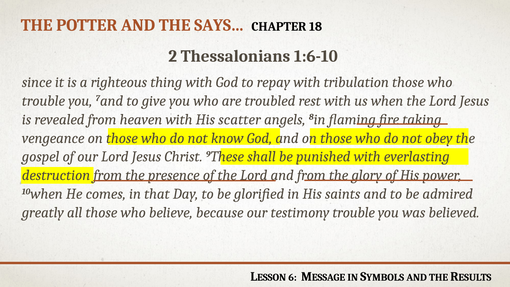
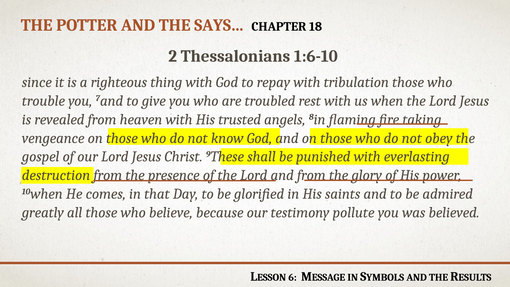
scatter: scatter -> trusted (240, 119)
testimony trouble: trouble -> pollute (354, 212)
